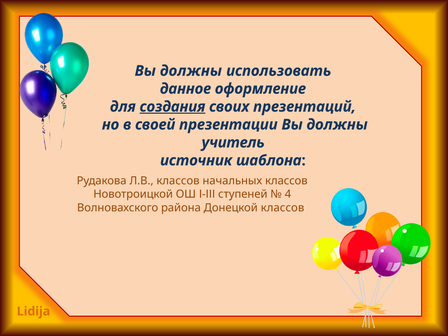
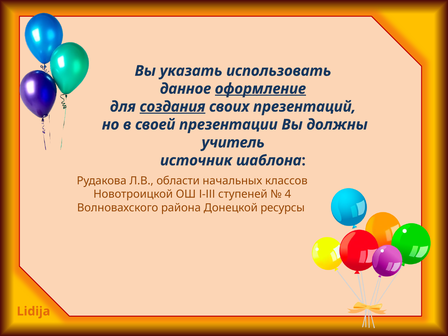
должны: должны -> указать (191, 71)
оформление underline: none -> present (260, 89)
Л.В классов: классов -> области (178, 181)
Донецкой классов: классов -> ресурсы (283, 208)
